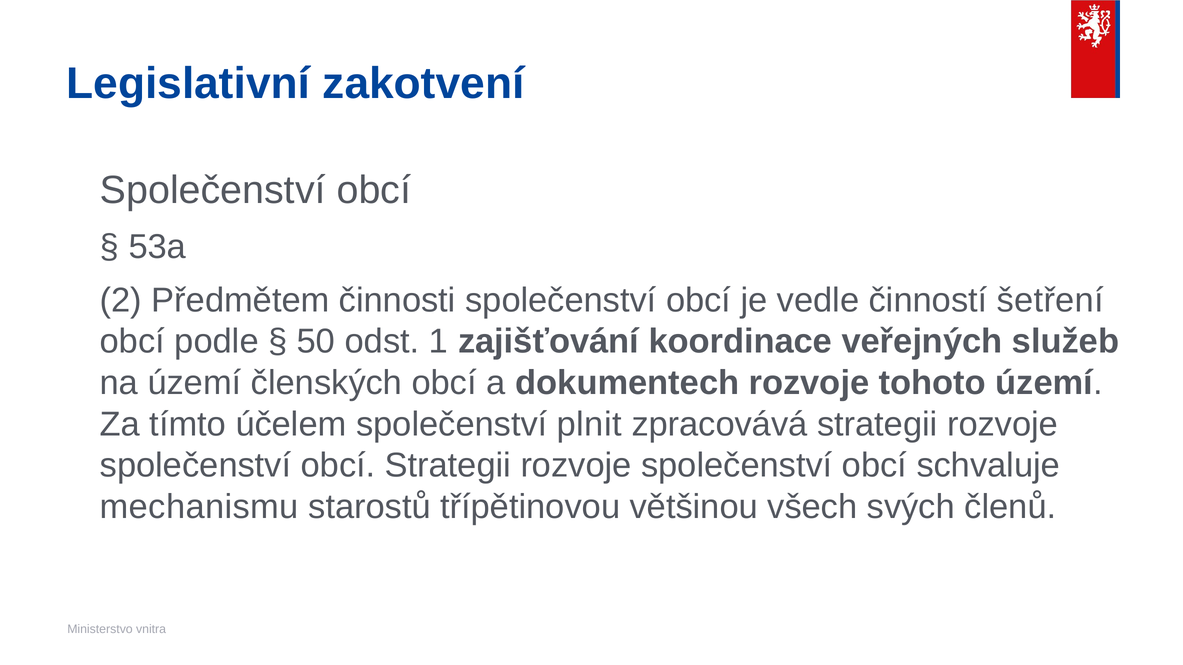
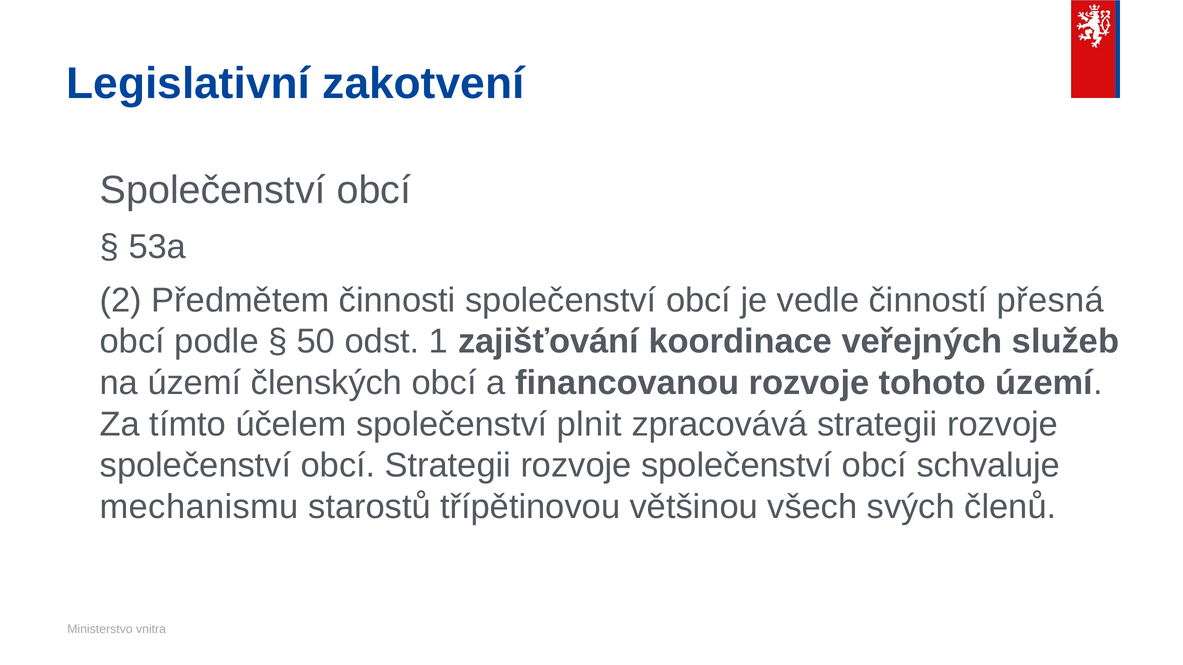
šetření: šetření -> přesná (1050, 300)
dokumentech: dokumentech -> financovanou (627, 383)
